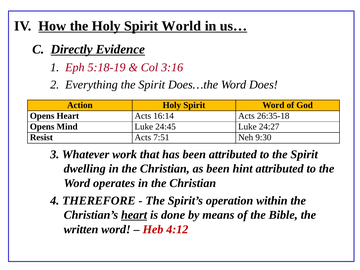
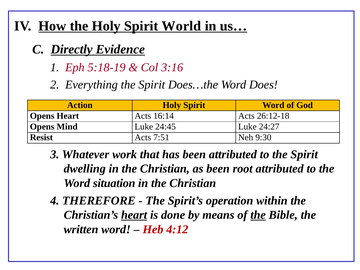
26:35-18: 26:35-18 -> 26:12-18 (273, 116)
hint: hint -> root (243, 169)
operates: operates -> situation (114, 183)
the underline: none -> present (258, 215)
